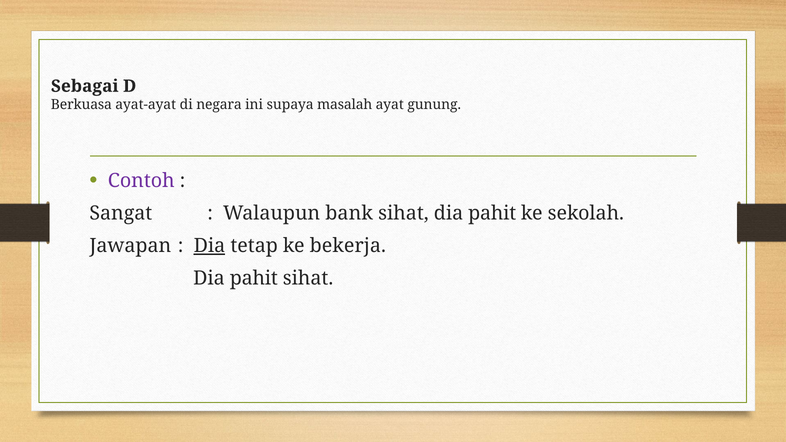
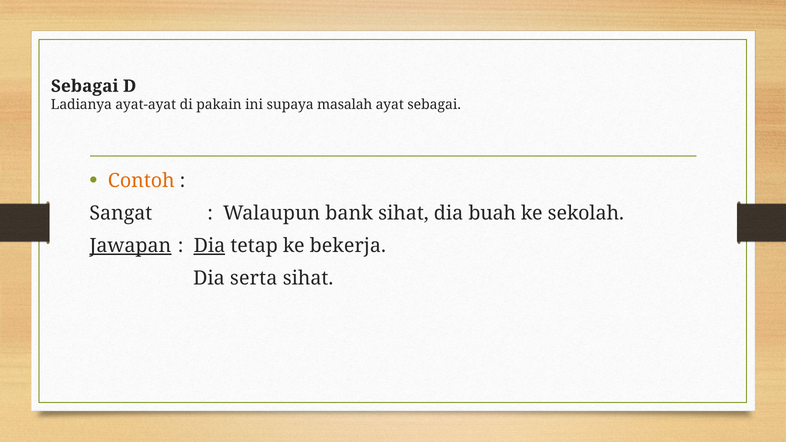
Berkuasa: Berkuasa -> Ladianya (81, 105)
negara: negara -> pakain (219, 105)
ayat gunung: gunung -> sebagai (434, 105)
Contoh colour: purple -> orange (141, 181)
sihat dia pahit: pahit -> buah (492, 213)
Jawapan underline: none -> present (130, 246)
pahit: pahit -> serta (254, 278)
